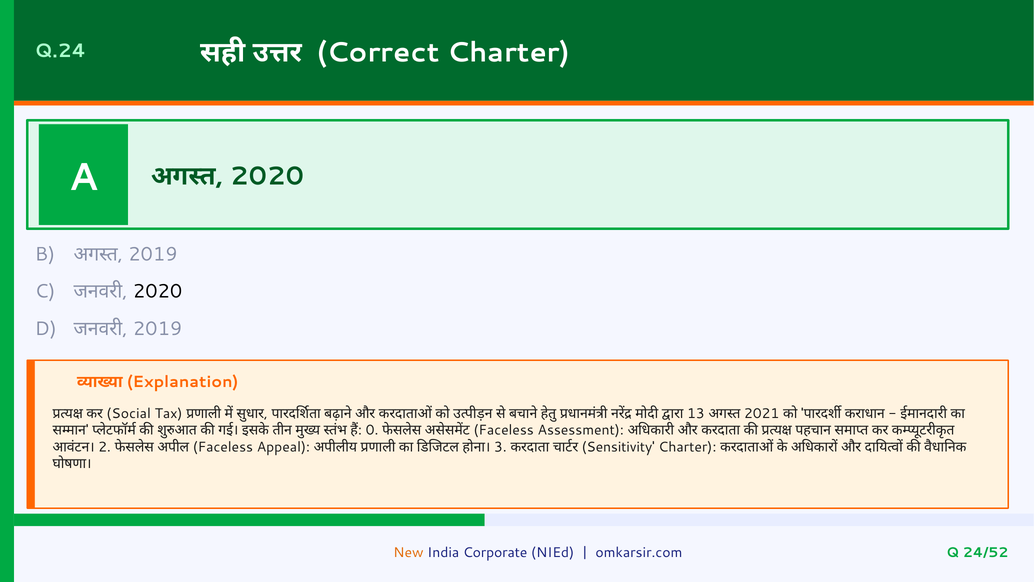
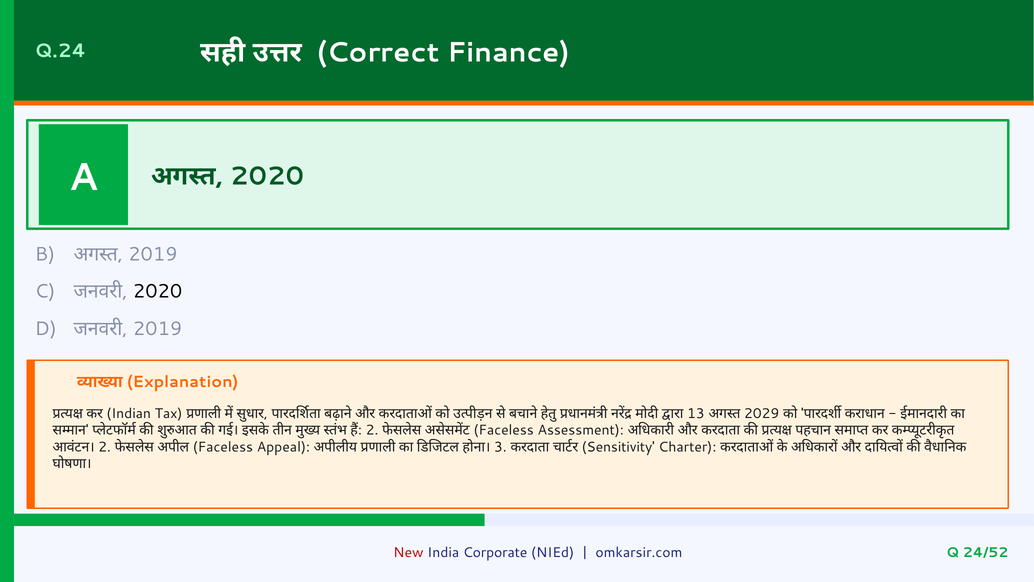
Correct Charter: Charter -> Finance (508, 52)
Social: Social -> Indian (129, 413)
2021: 2021 -> 2029 (762, 413)
0: 0 -> 2 (372, 430)
New colour: orange -> red (408, 552)
